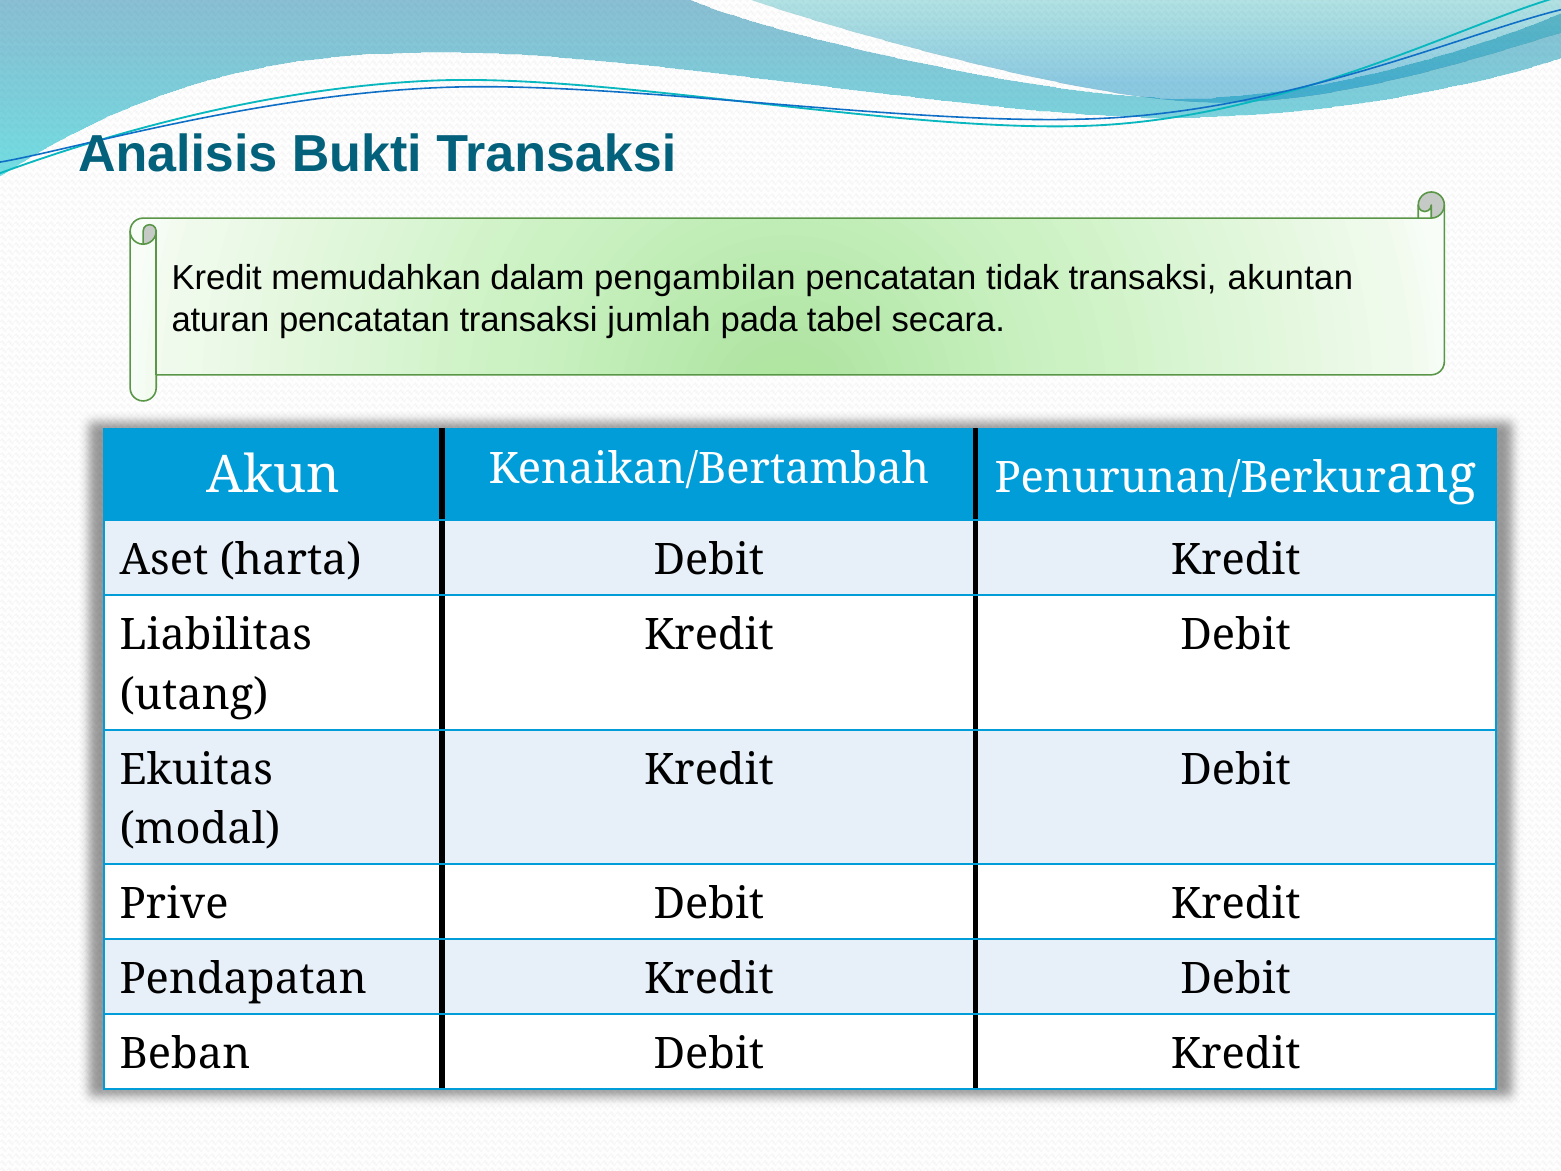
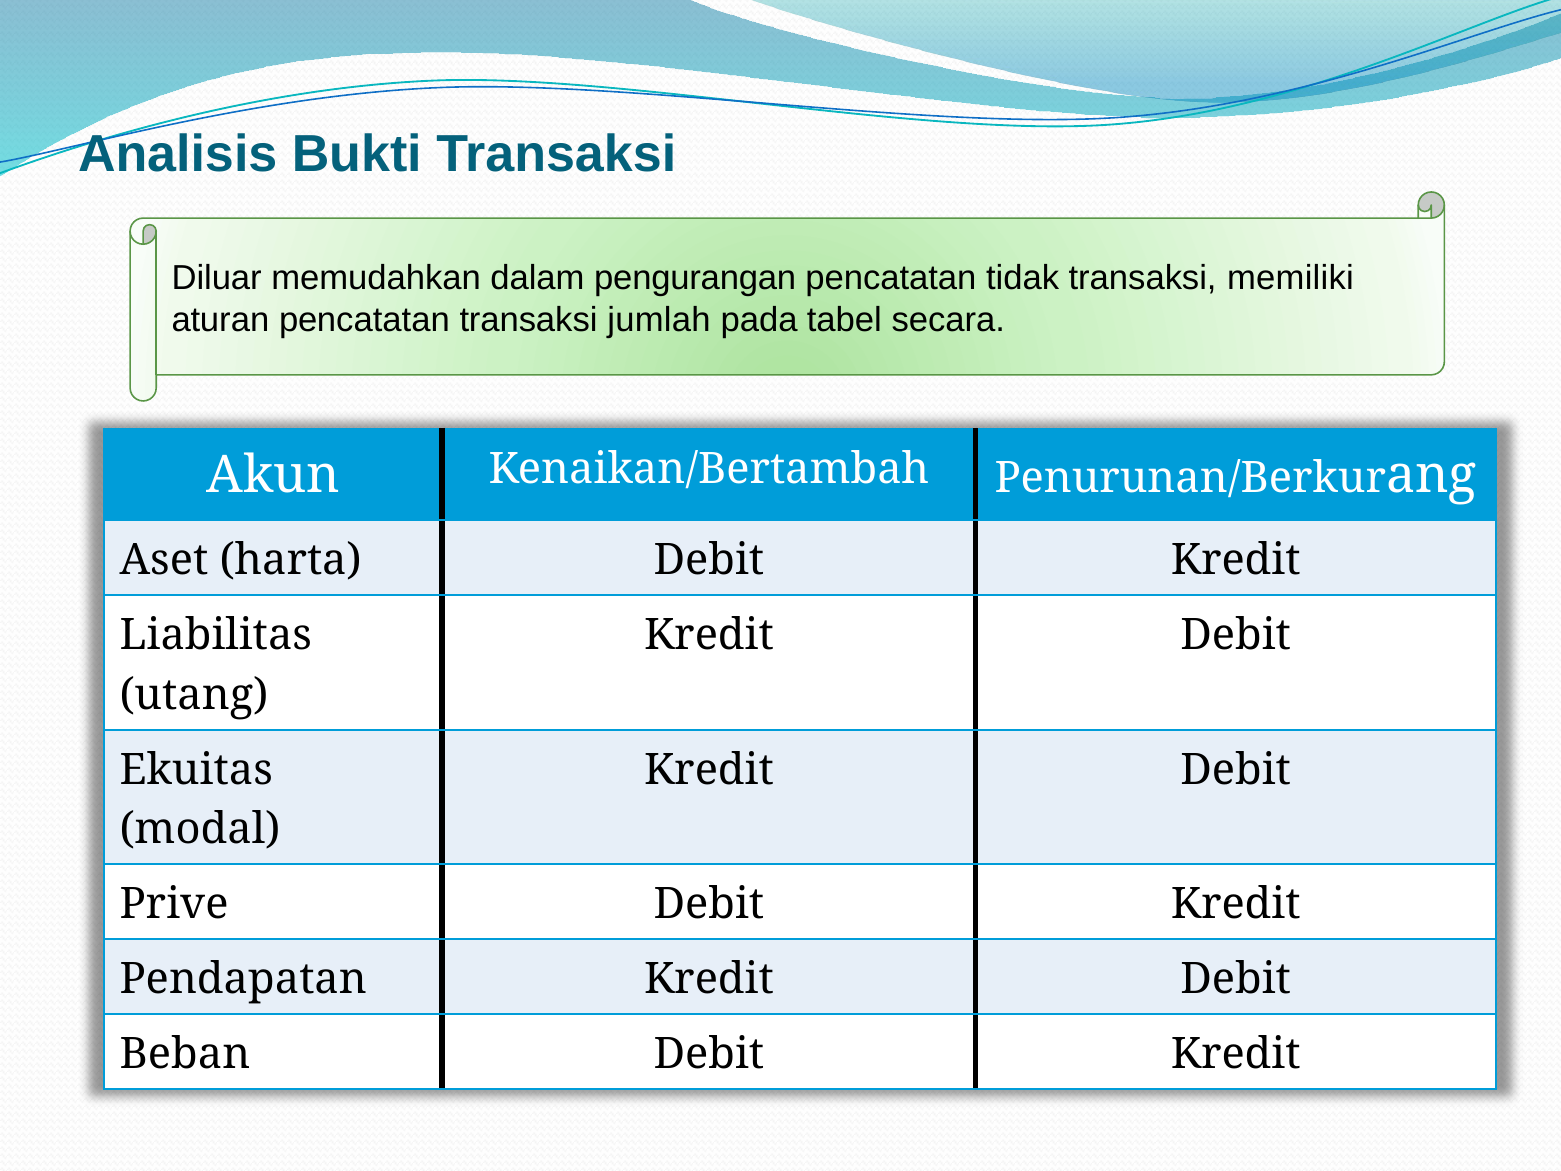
Kredit: Kredit -> Diluar (217, 278)
pengambilan: pengambilan -> pengurangan (695, 278)
akuntan: akuntan -> memiliki (1290, 278)
